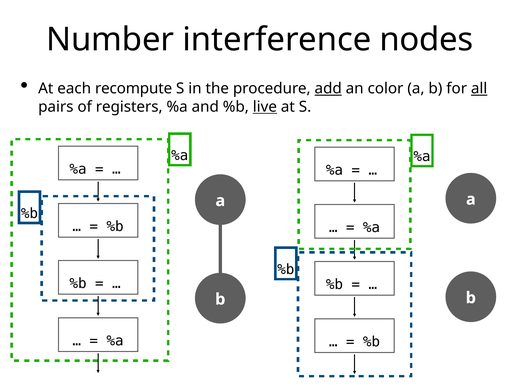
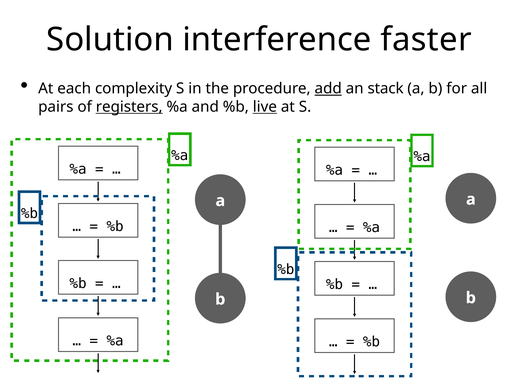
Number: Number -> Solution (110, 40)
nodes: nodes -> faster (426, 40)
recompute: recompute -> complexity (134, 89)
color: color -> stack (386, 89)
all underline: present -> none (479, 89)
registers underline: none -> present (129, 107)
